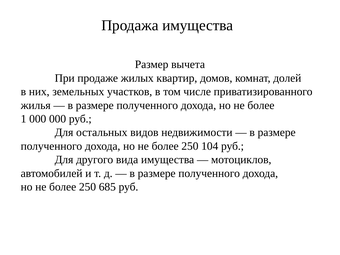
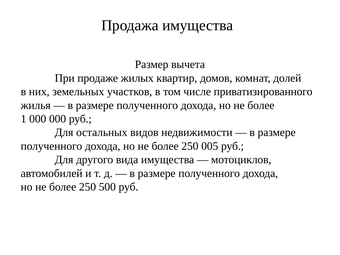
104: 104 -> 005 (210, 146)
685: 685 -> 500 (107, 187)
